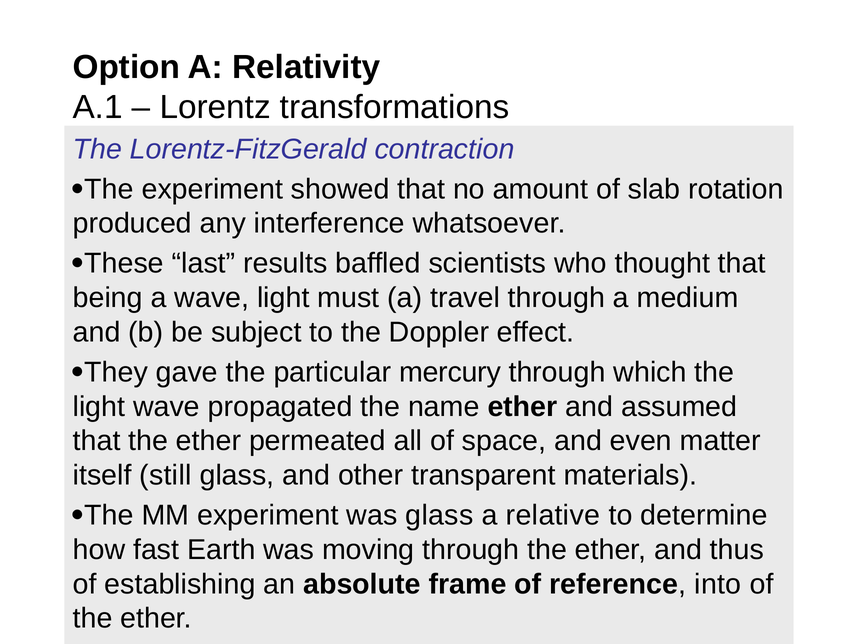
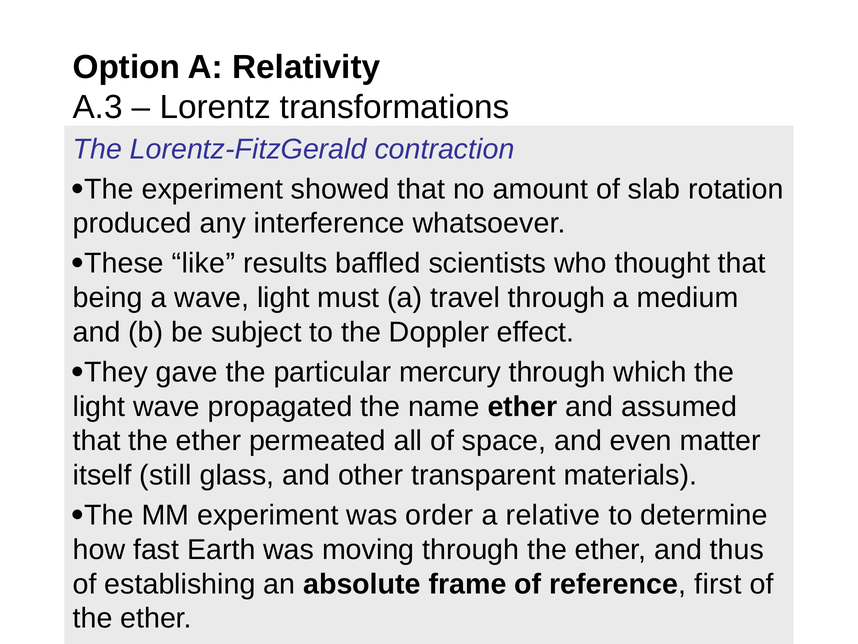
A.1: A.1 -> A.3 (98, 107)
last: last -> like (203, 263)
was glass: glass -> order (439, 515)
into: into -> first (718, 584)
